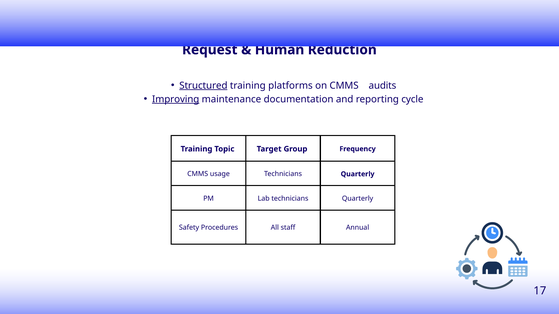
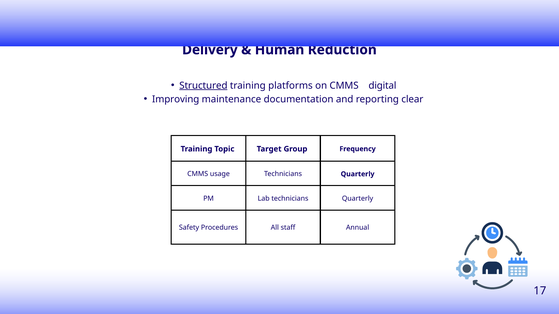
Request: Request -> Delivery (210, 50)
audits: audits -> digital (382, 86)
Improving underline: present -> none (176, 99)
cycle: cycle -> clear (412, 99)
